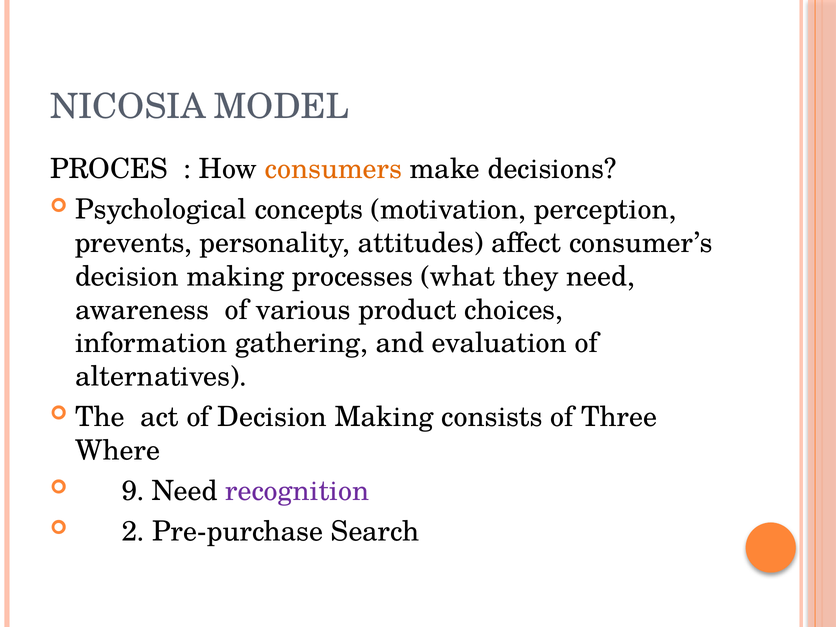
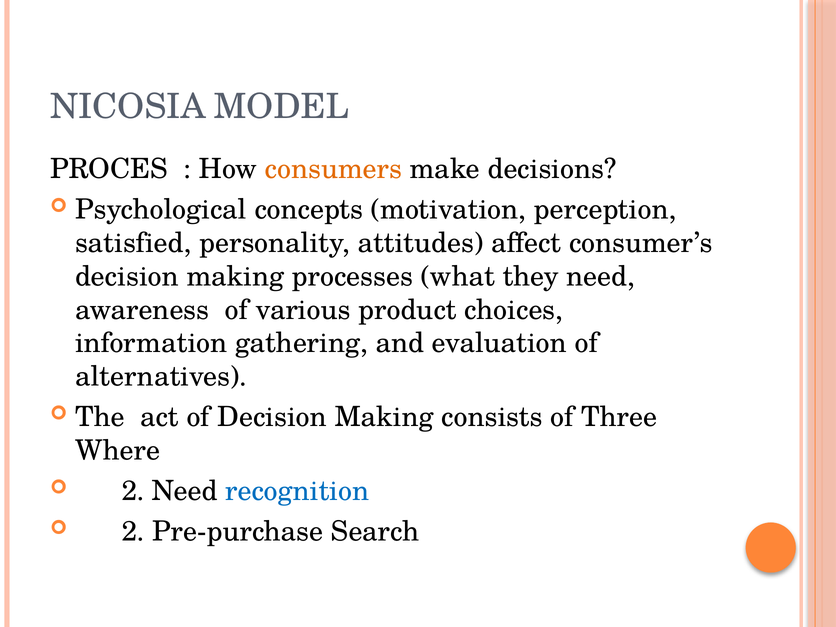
prevents: prevents -> satisfied (133, 243)
9: 9 -> 2 (133, 491)
recognition colour: purple -> blue (297, 491)
